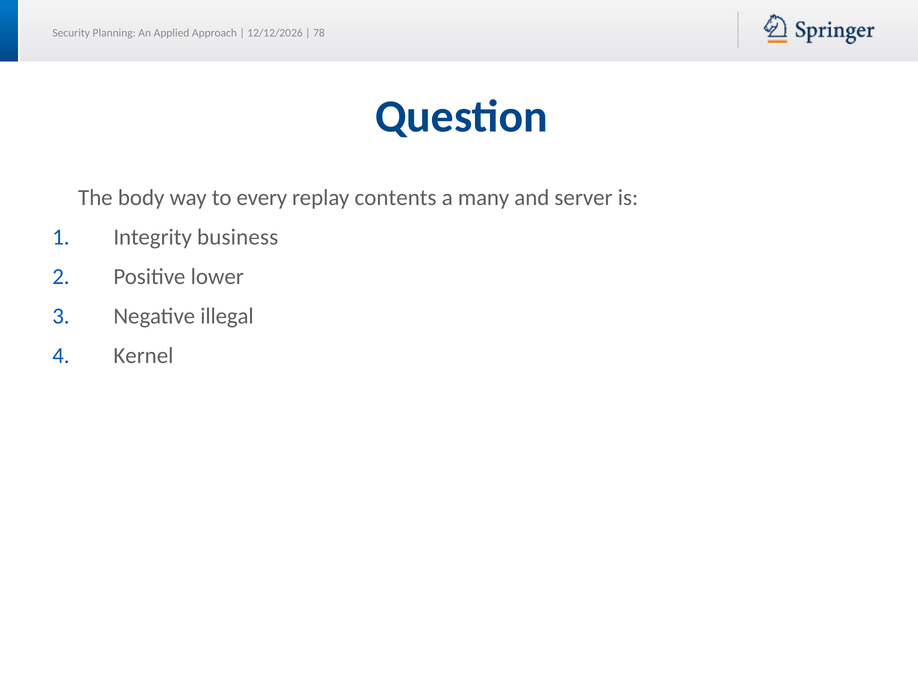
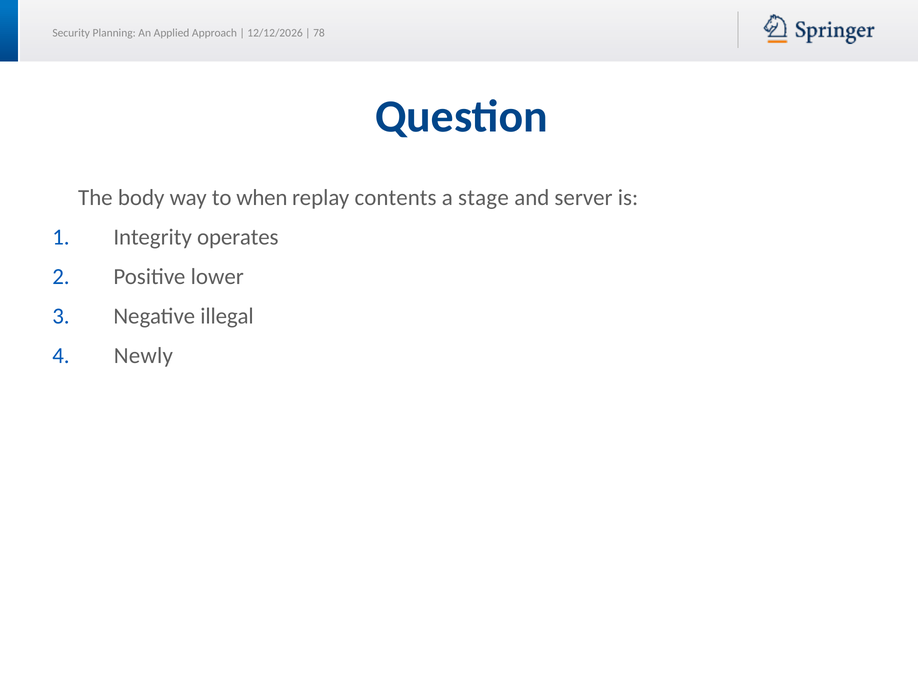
every: every -> when (262, 197)
many: many -> stage (483, 197)
business: business -> operates (238, 237)
Kernel: Kernel -> Newly (143, 356)
